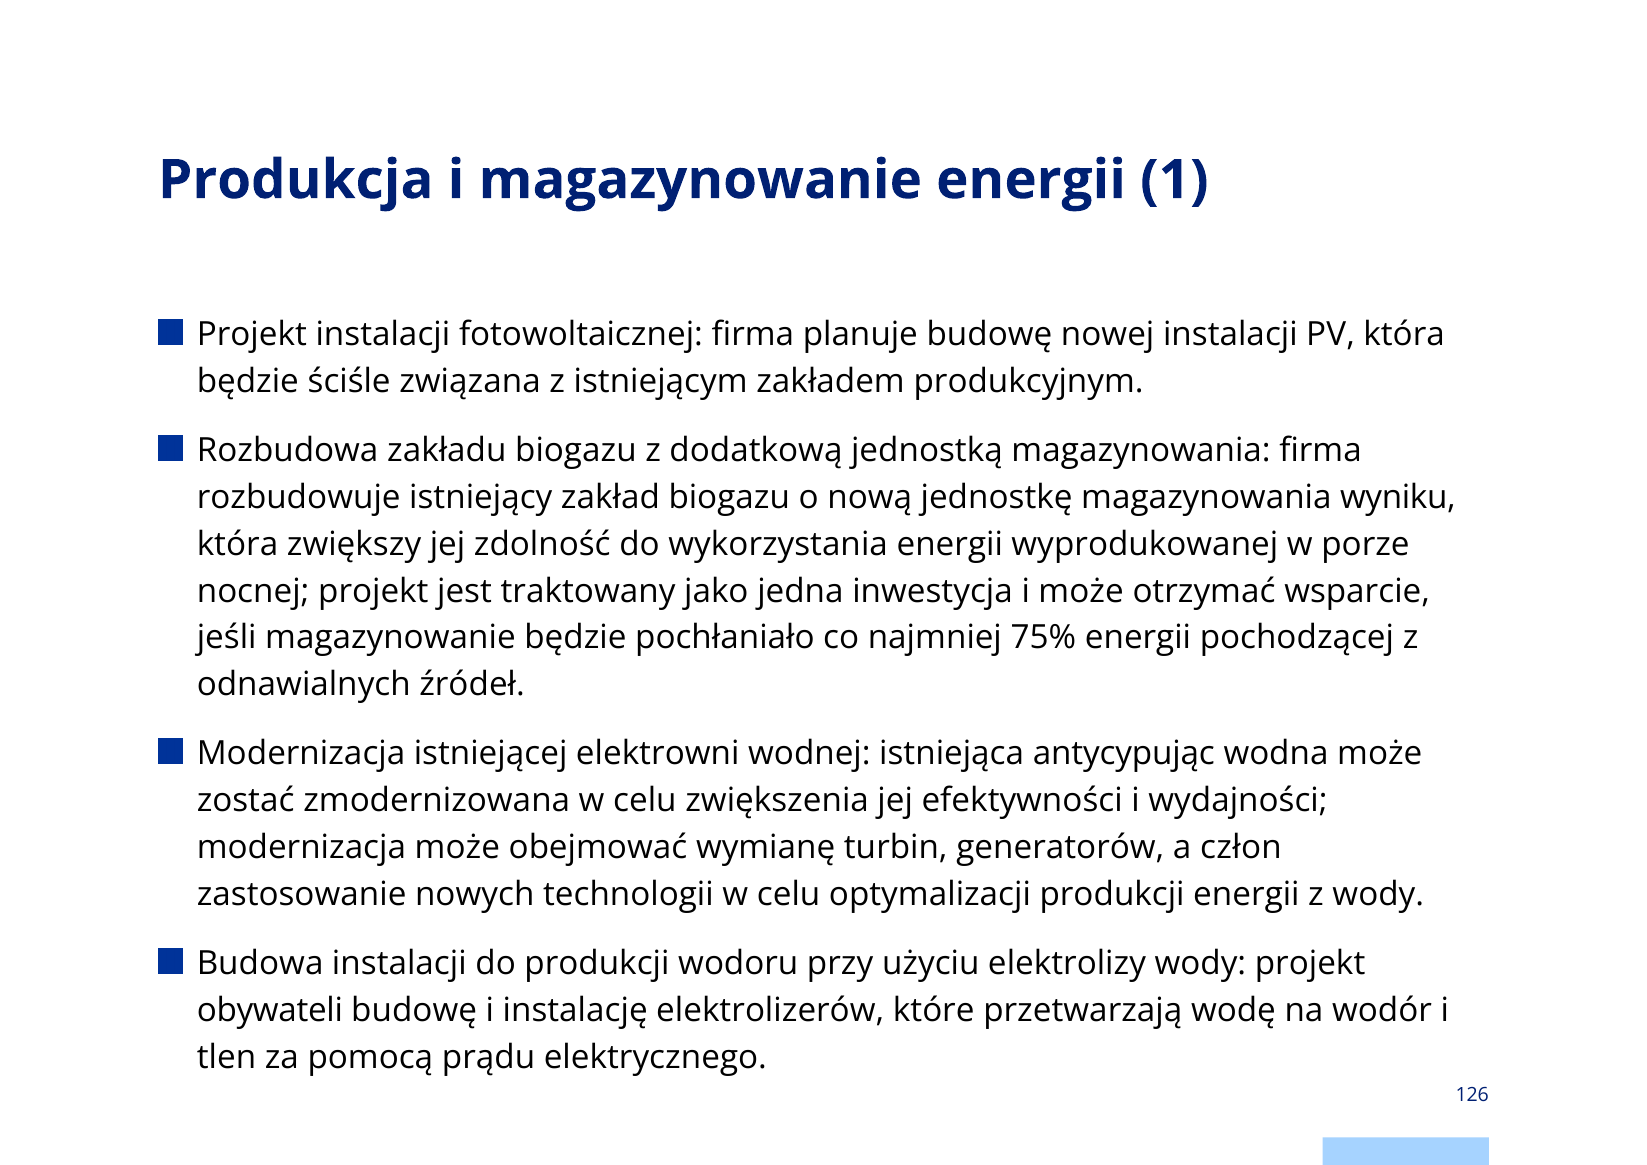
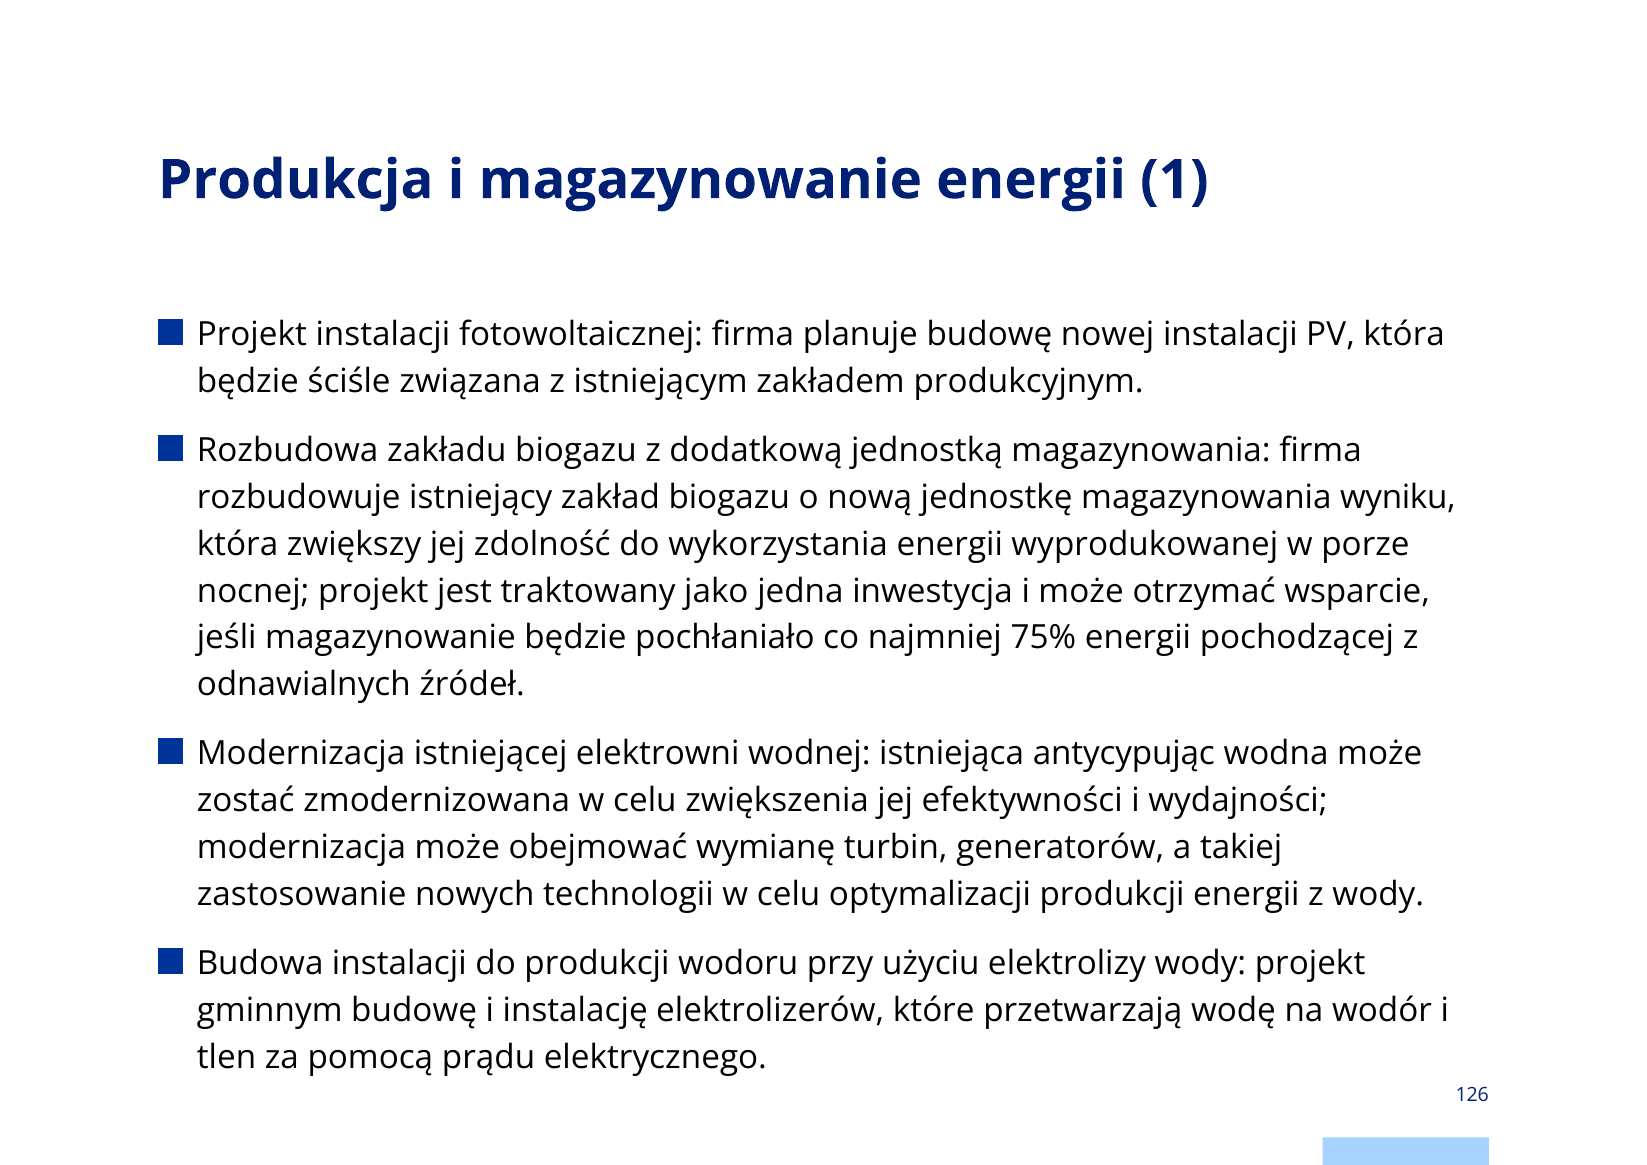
człon: człon -> takiej (1241, 847)
obywateli: obywateli -> gminnym (270, 1010)
